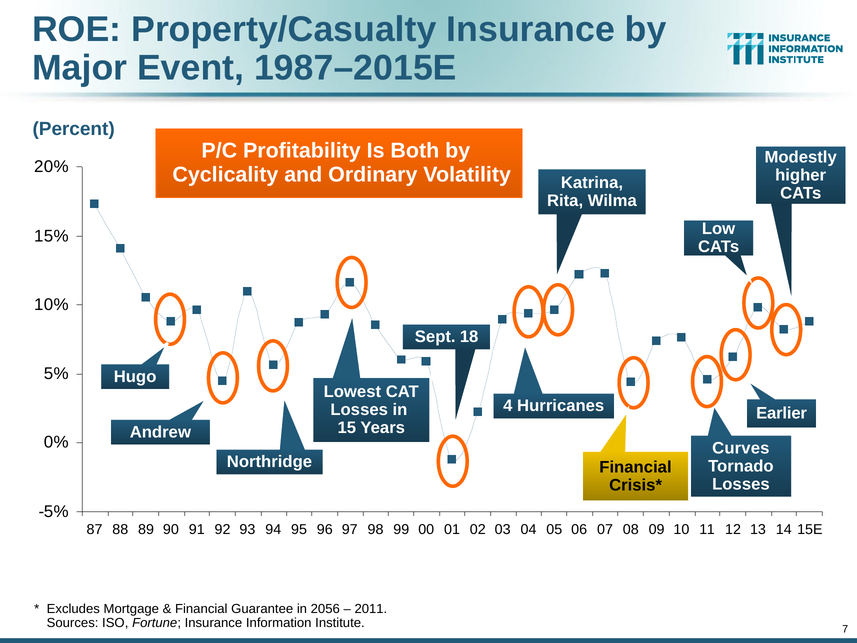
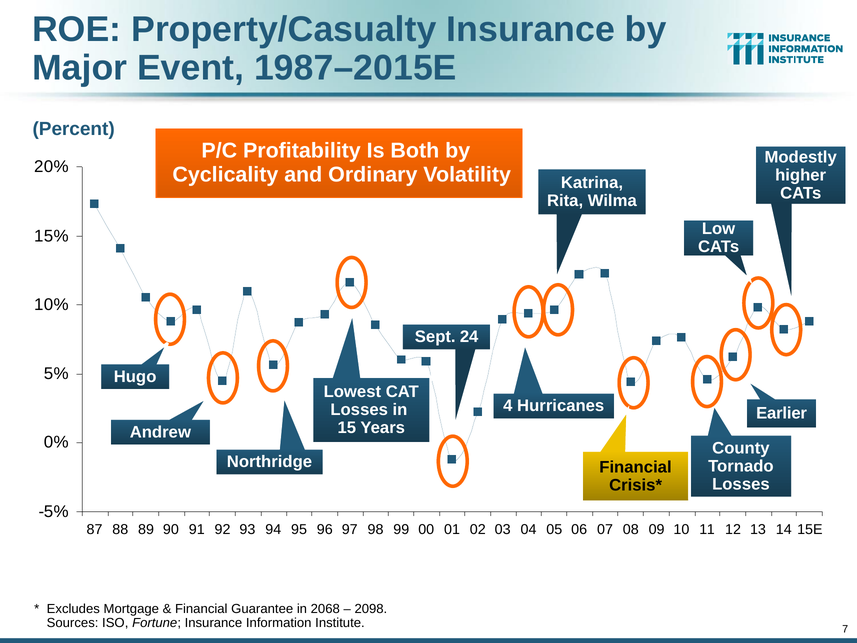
18: 18 -> 24 (469, 337)
Curves: Curves -> County (741, 448)
2056: 2056 -> 2068 (325, 609)
2011: 2011 -> 2098 (371, 609)
